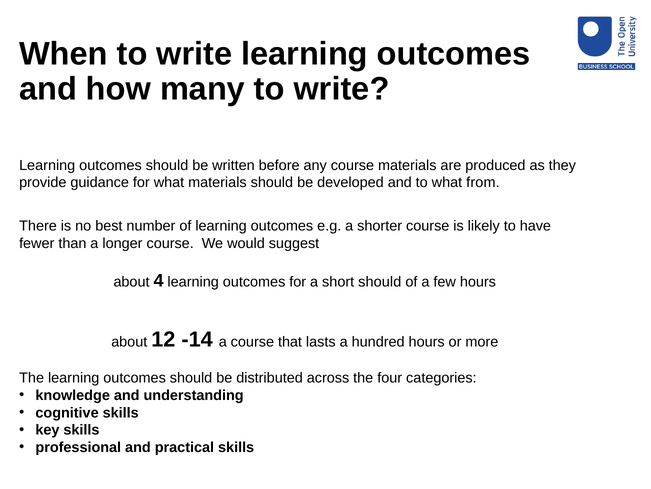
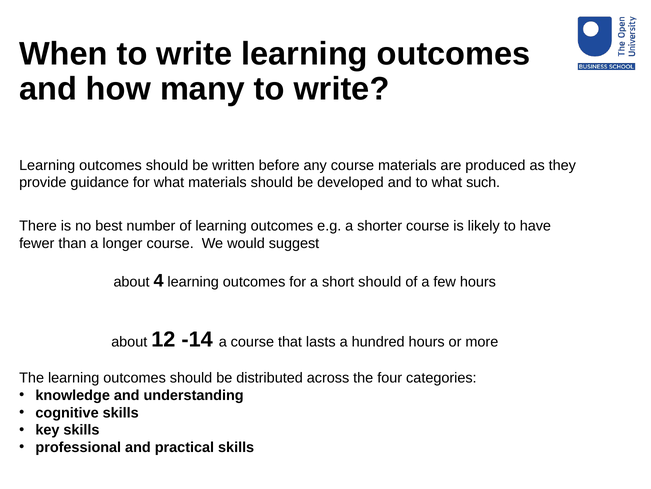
from: from -> such (483, 182)
